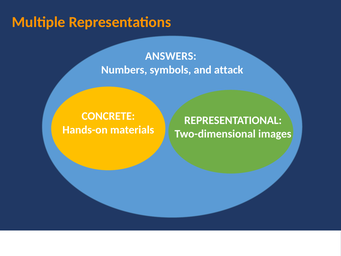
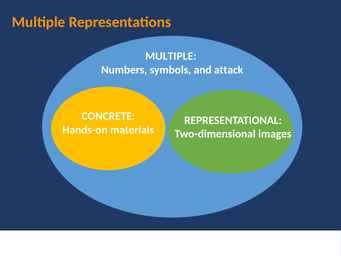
ANSWERS: ANSWERS -> MULTIPLE (171, 56)
